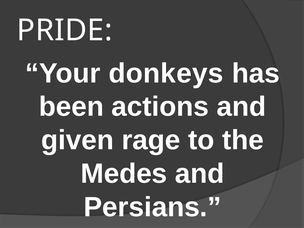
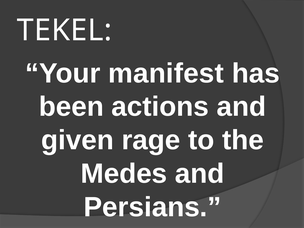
PRIDE: PRIDE -> TEKEL (65, 30)
donkeys: donkeys -> manifest (166, 73)
